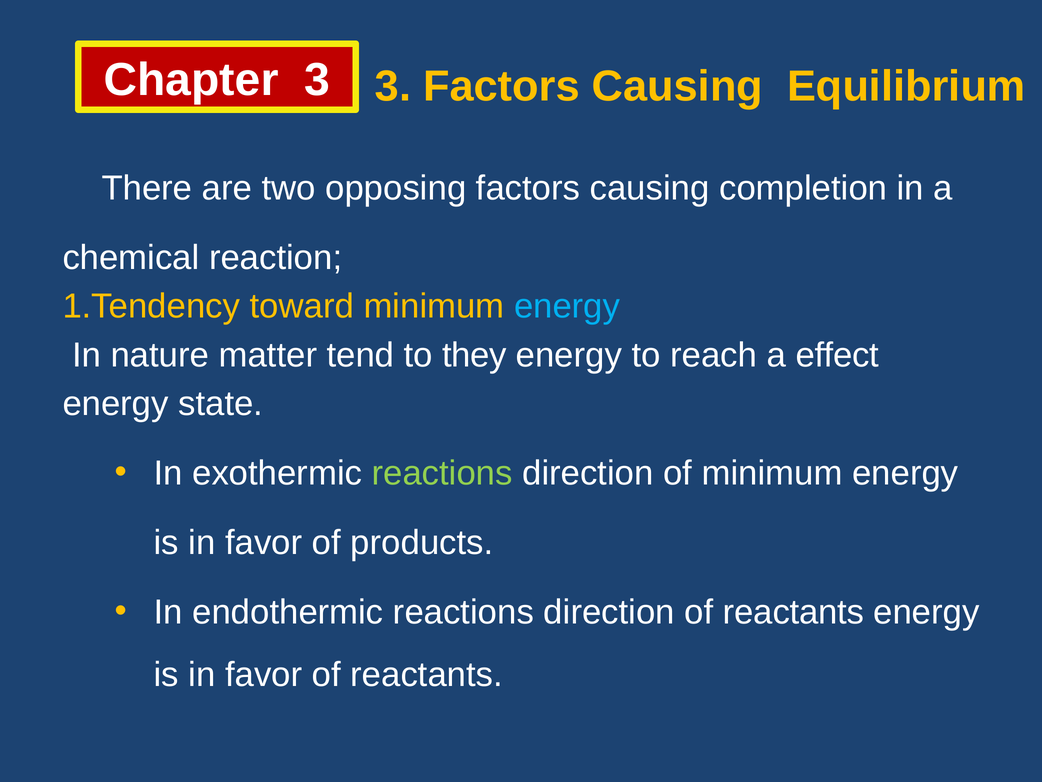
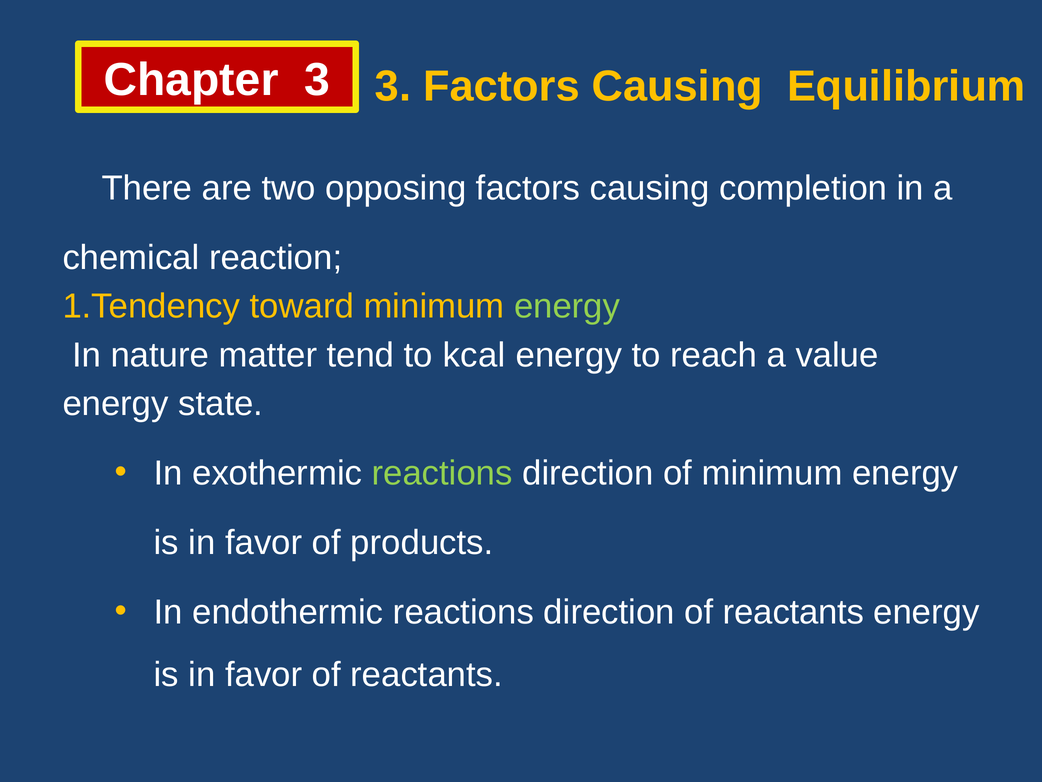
energy colour: light blue -> light green (567, 306)
they: they -> kcal (474, 355)
effect: effect -> value (837, 355)
